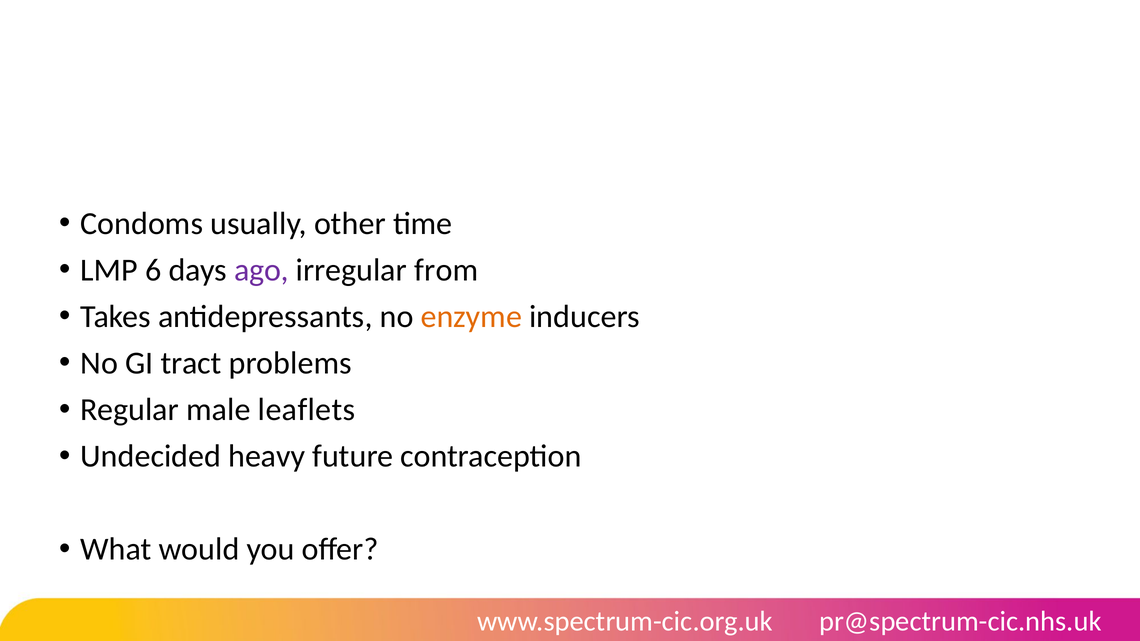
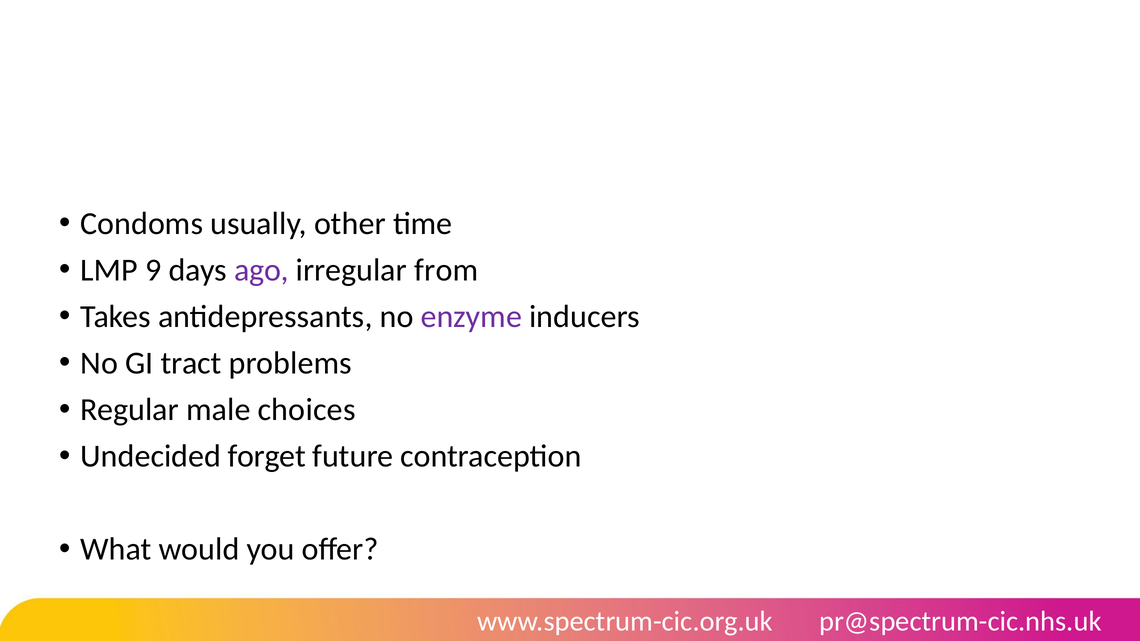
6: 6 -> 9 (153, 270)
enzyme colour: orange -> purple (471, 317)
leaflets: leaflets -> choices (307, 410)
heavy: heavy -> forget (267, 456)
